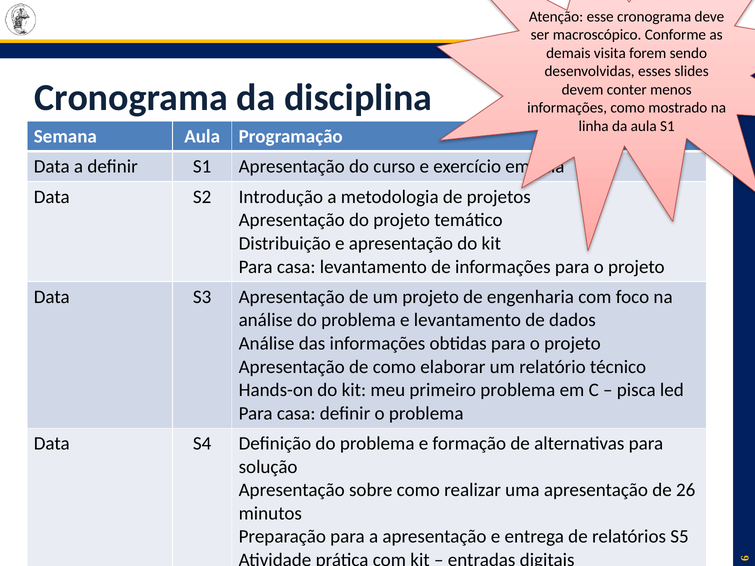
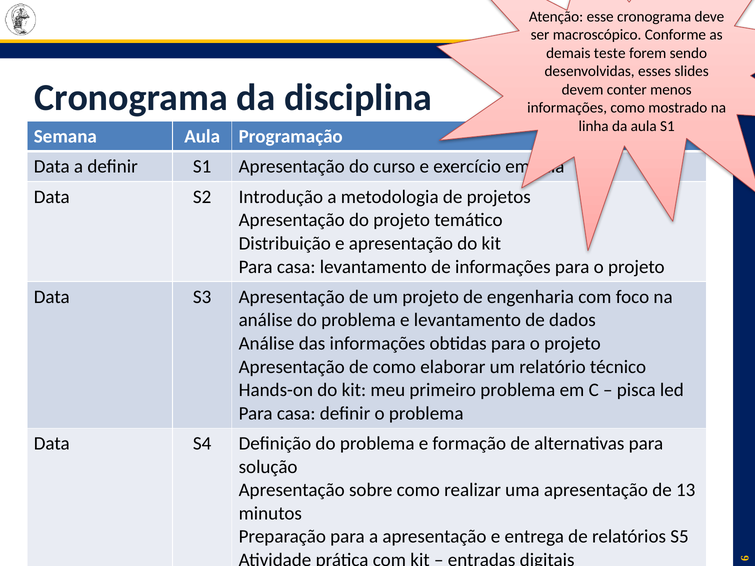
visita: visita -> teste (610, 53)
26: 26 -> 13 (686, 490)
